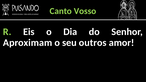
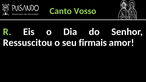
Aproximam: Aproximam -> Ressuscitou (28, 43)
outros: outros -> firmais (93, 43)
